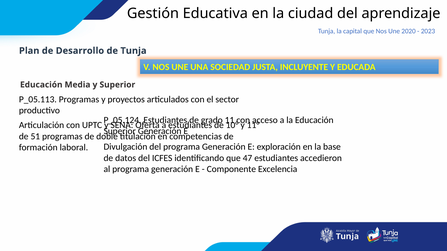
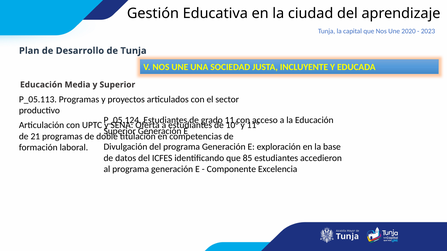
51: 51 -> 21 (35, 137)
47: 47 -> 85 (248, 158)
